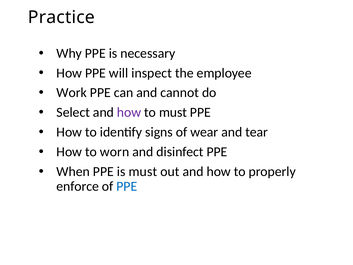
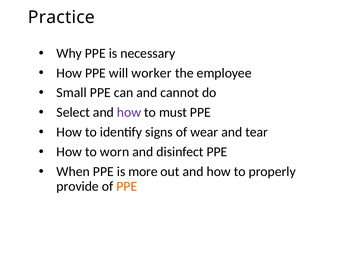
inspect: inspect -> worker (152, 73)
Work: Work -> Small (72, 93)
is must: must -> more (143, 171)
enforce: enforce -> provide (78, 186)
PPE colour: blue -> orange (127, 186)
